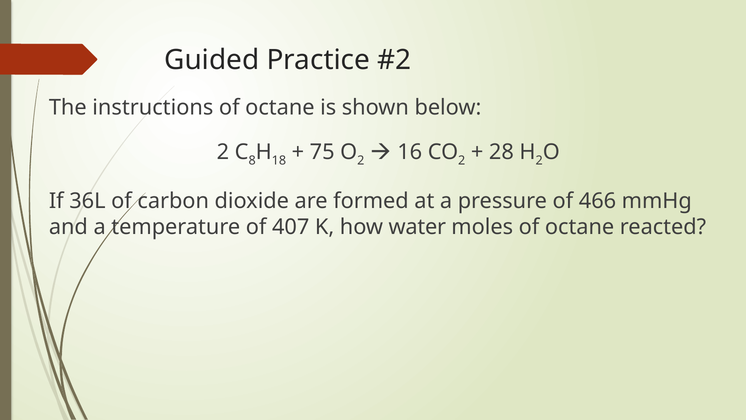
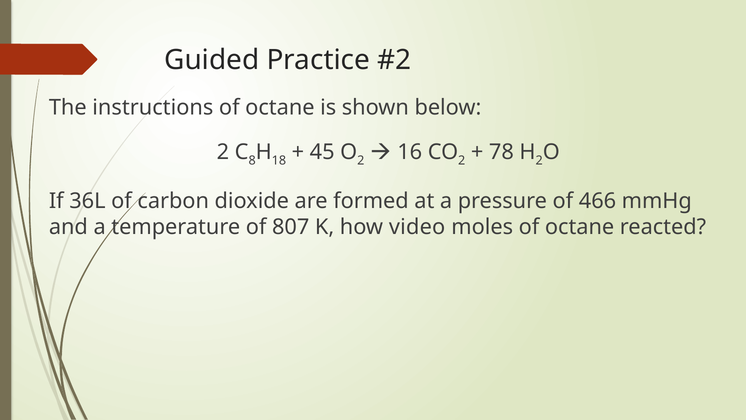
75: 75 -> 45 (322, 152)
28: 28 -> 78 (501, 152)
407: 407 -> 807 (291, 227)
water: water -> video (417, 227)
